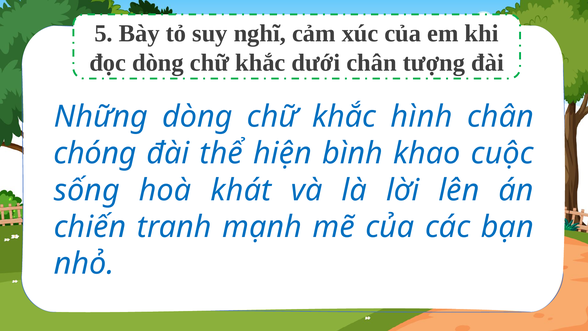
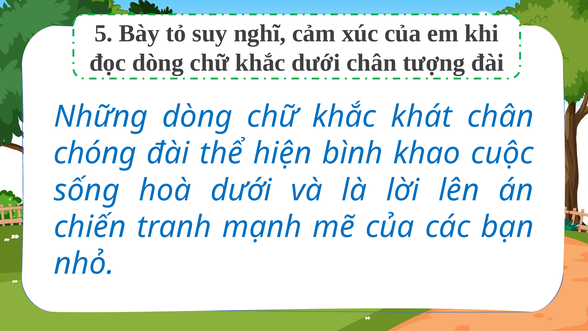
hình: hình -> khát (421, 117)
hoà khát: khát -> dưới (241, 190)
